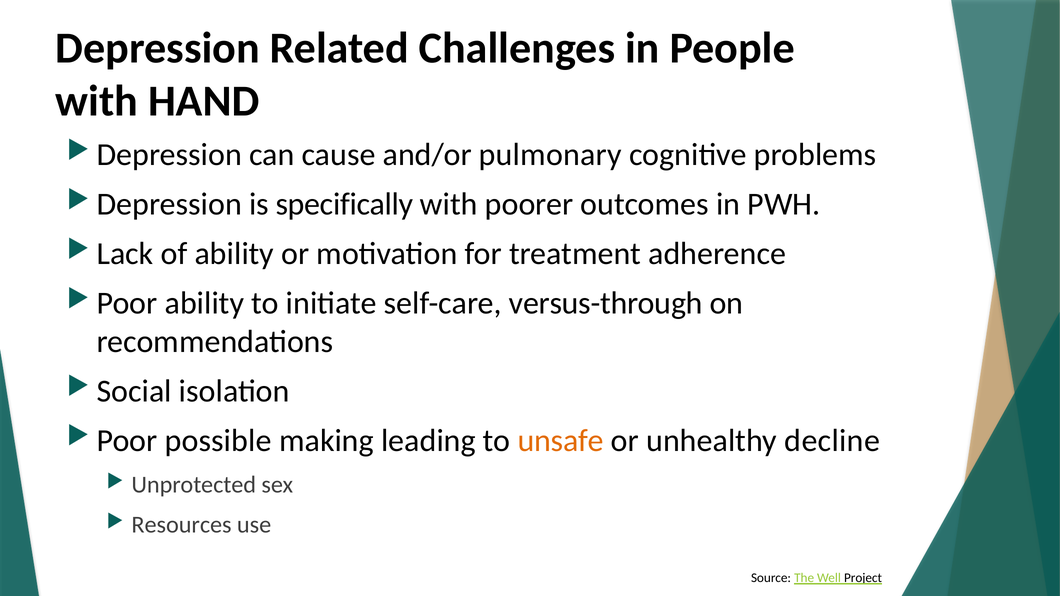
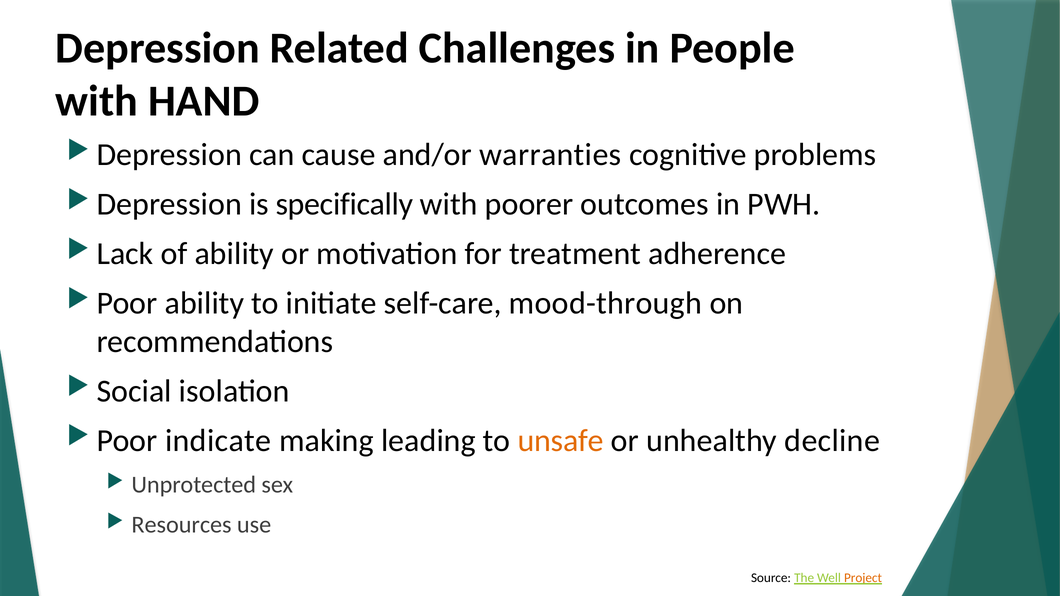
pulmonary: pulmonary -> warranties (550, 155)
versus-through: versus-through -> mood-through (606, 303)
possible: possible -> indicate (218, 441)
Project colour: black -> orange (863, 578)
